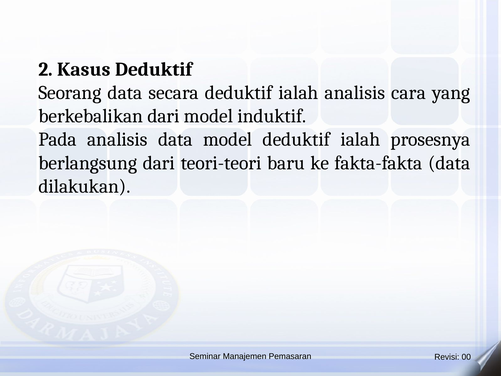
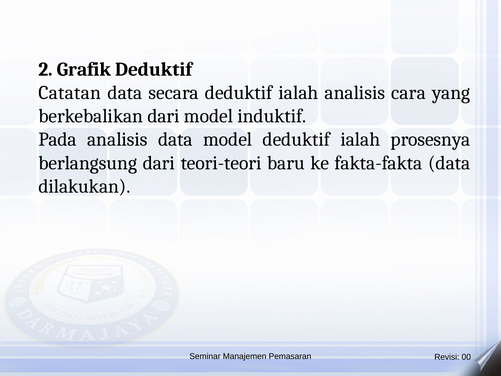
Kasus: Kasus -> Grafik (84, 69)
Seorang: Seorang -> Catatan (70, 93)
